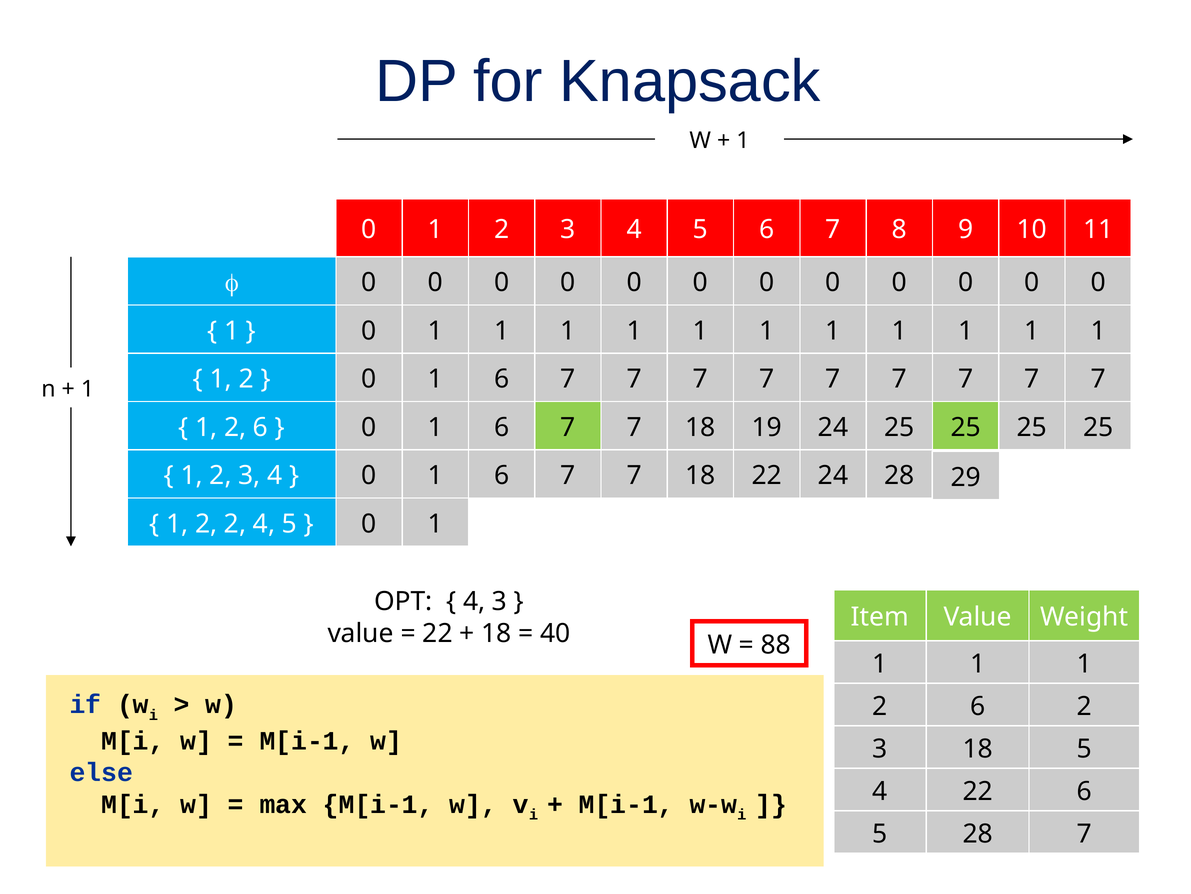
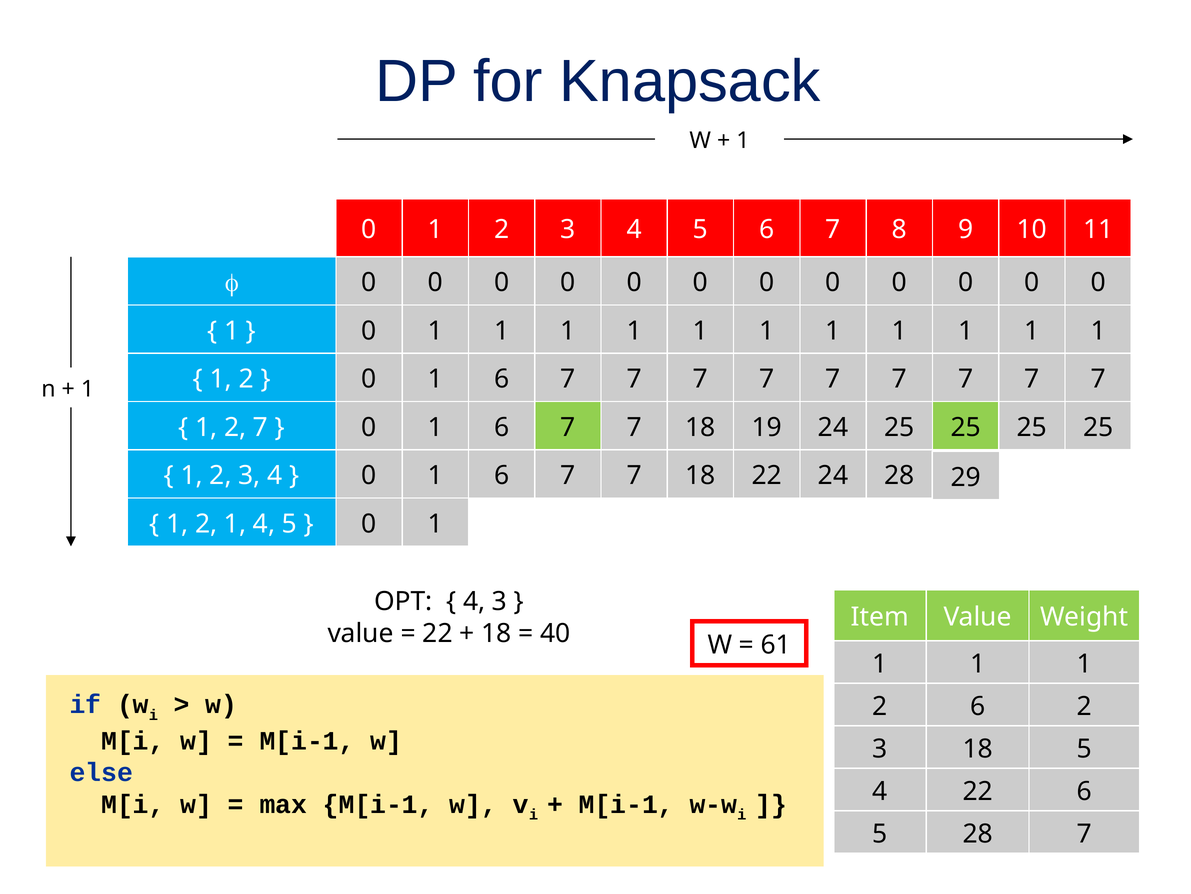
1 2 6: 6 -> 7 (261, 427)
2 2: 2 -> 1 (235, 524)
88: 88 -> 61 (776, 645)
